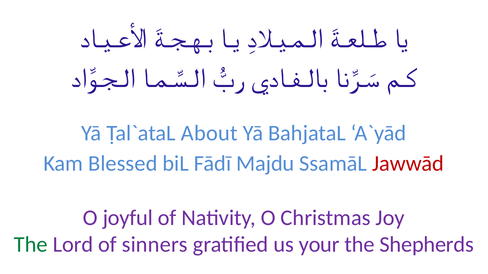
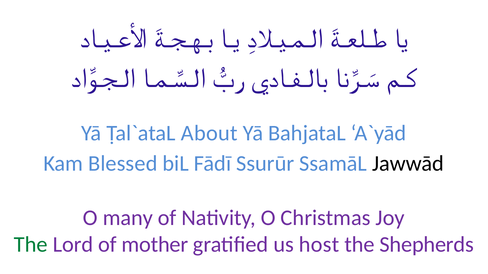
Majdu: Majdu -> Ssurūr (265, 164)
Jawwād colour: red -> black (408, 164)
joyful: joyful -> many (128, 218)
sinners: sinners -> mother (155, 245)
your: your -> host (319, 245)
